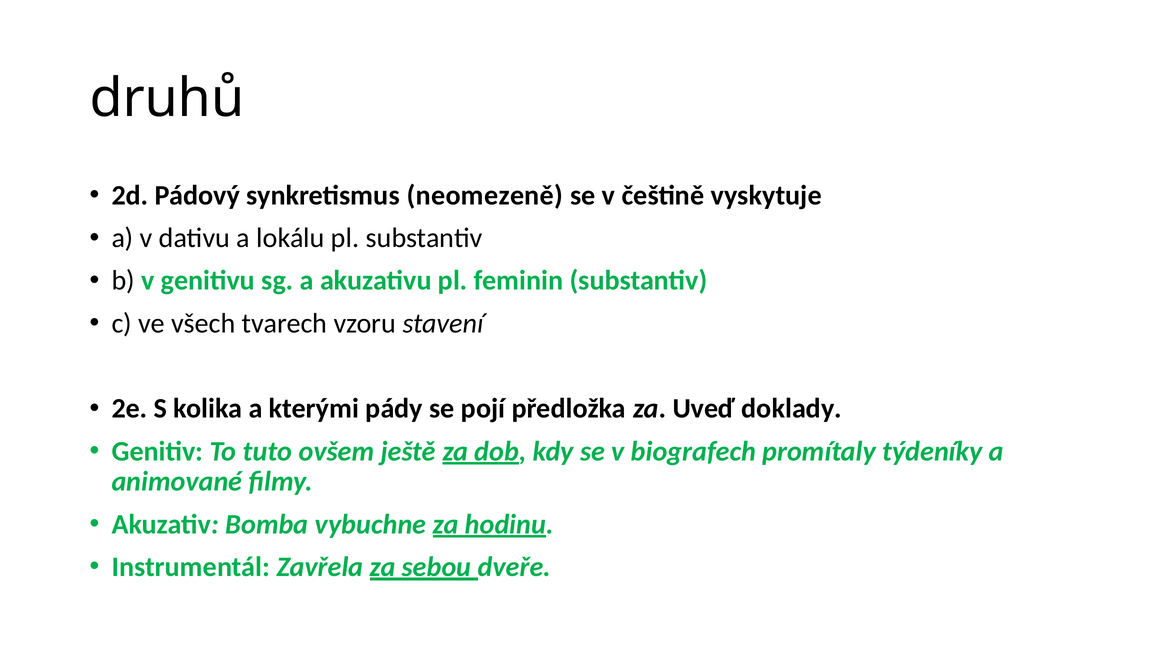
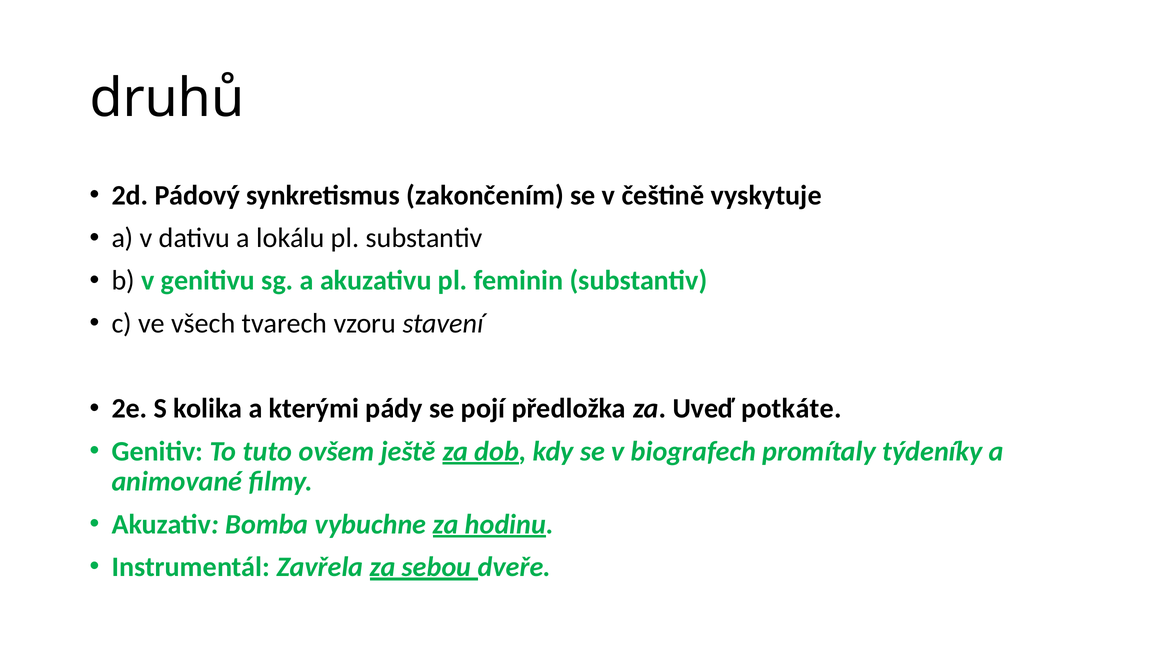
neomezeně: neomezeně -> zakončením (485, 195)
doklady: doklady -> potkáte (792, 409)
